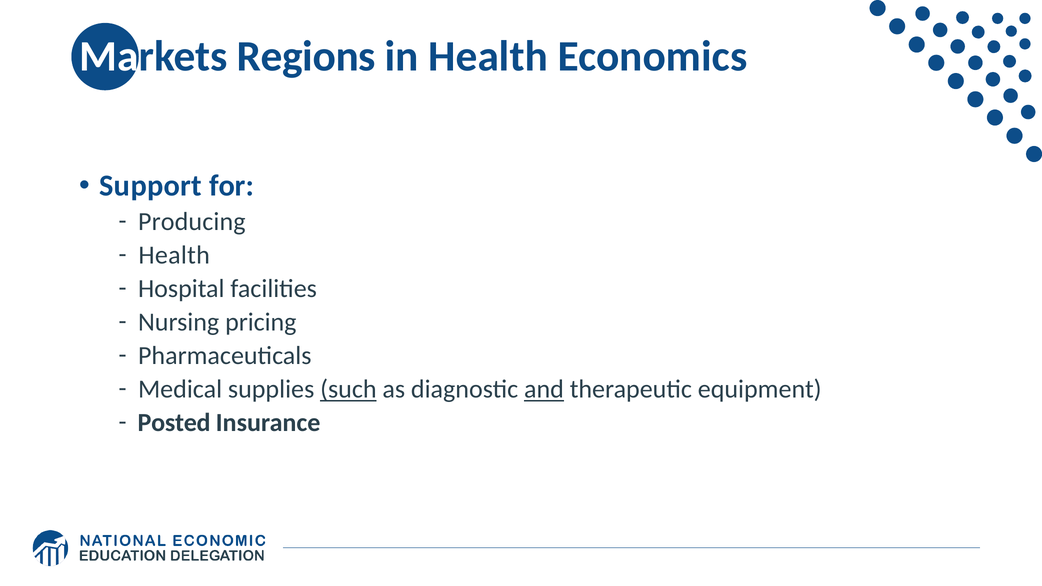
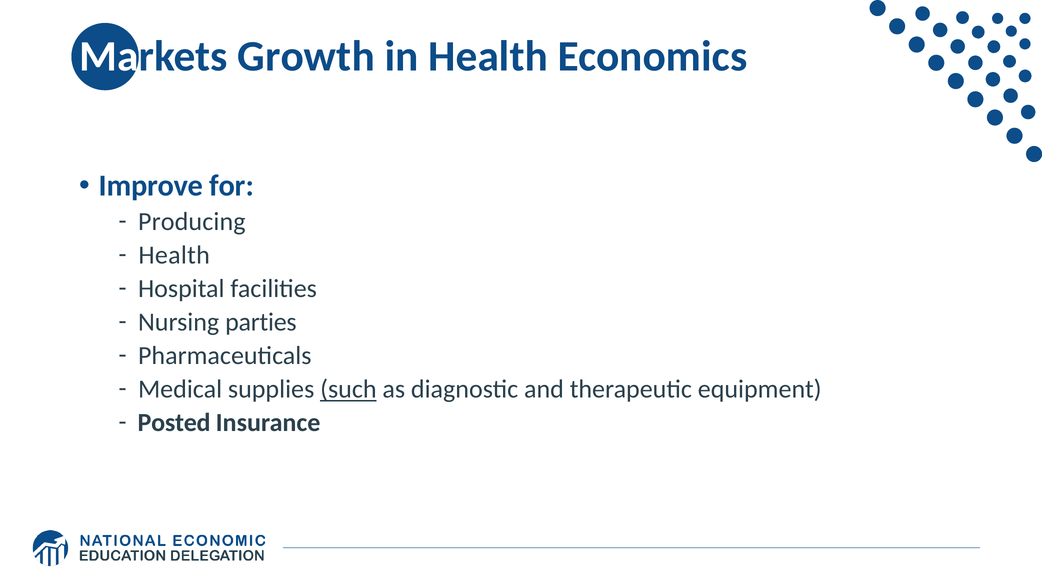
Regions: Regions -> Growth (306, 56)
Support: Support -> Improve (151, 186)
pricing: pricing -> parties (261, 322)
and underline: present -> none (544, 389)
